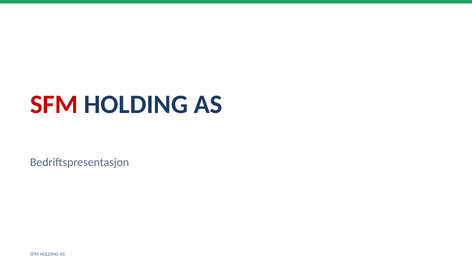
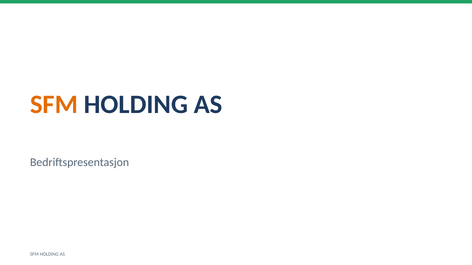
SFM colour: red -> orange (54, 105)
